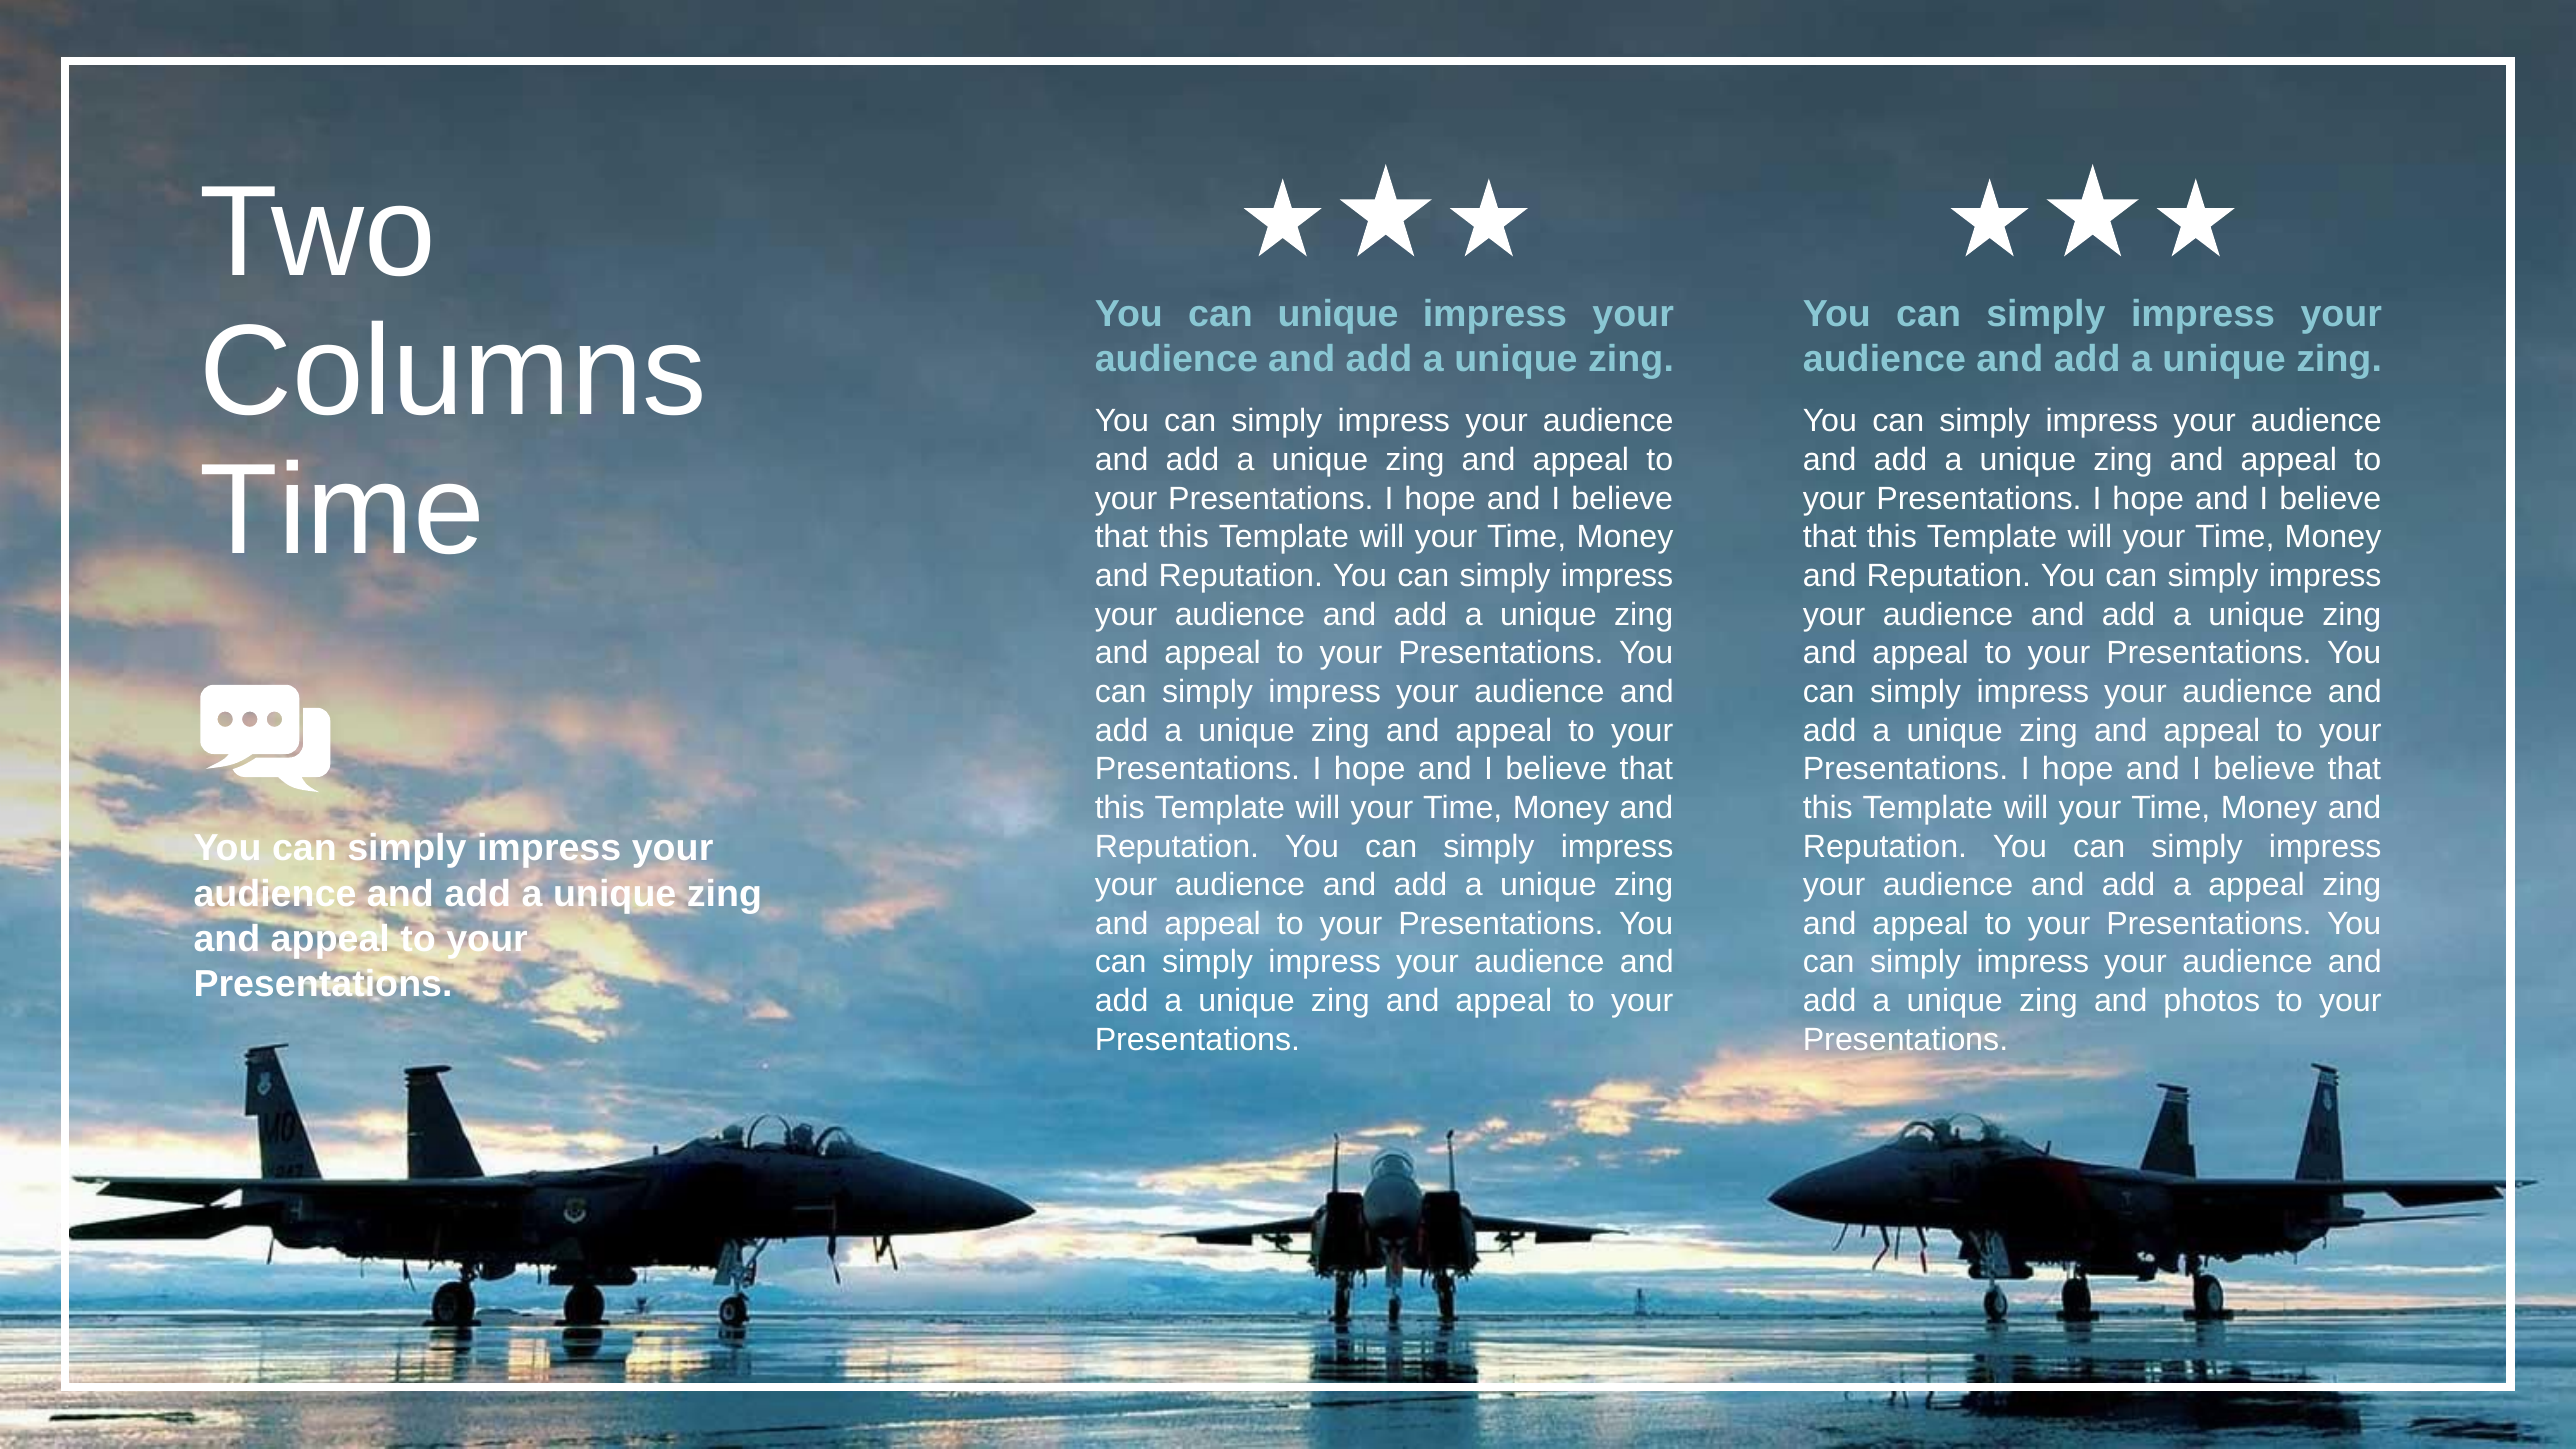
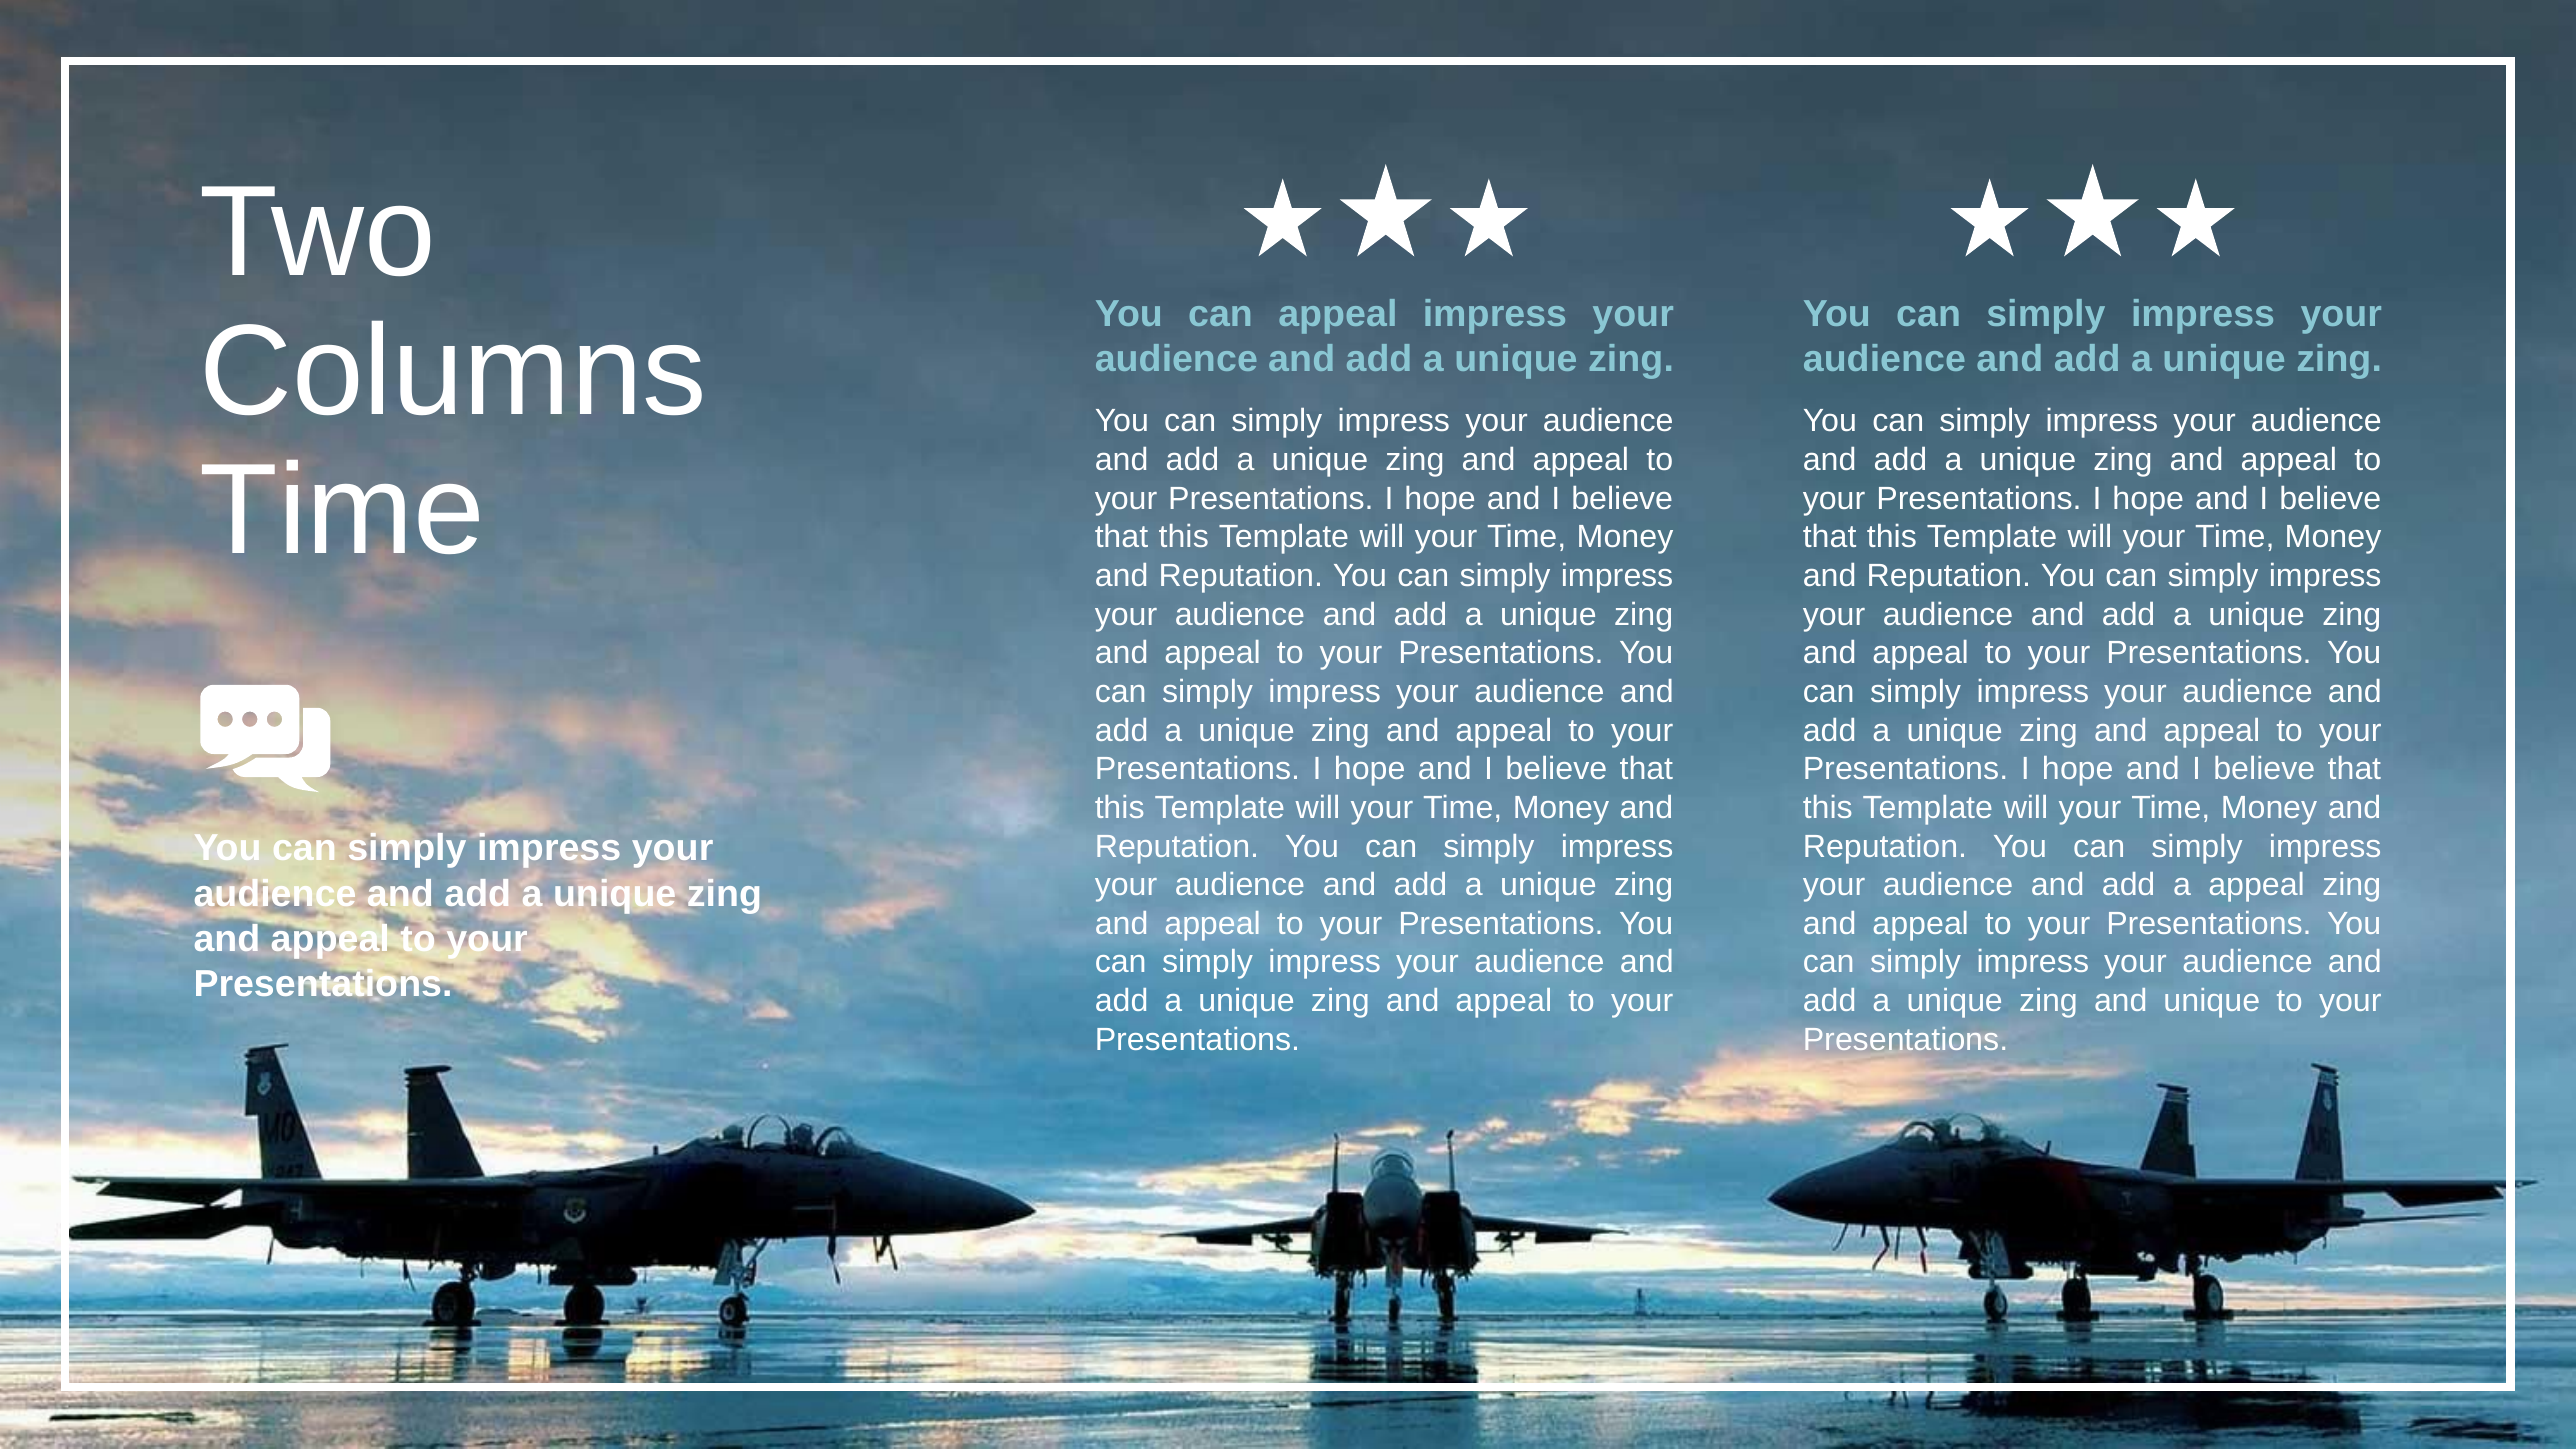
can unique: unique -> appeal (1338, 314)
and photos: photos -> unique (2212, 1001)
